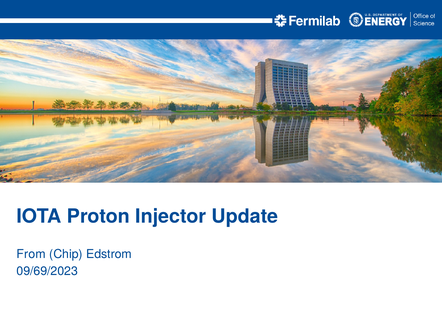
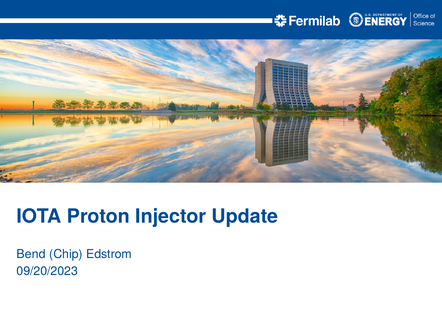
From: From -> Bend (31, 254)
09/69/2023: 09/69/2023 -> 09/20/2023 (47, 272)
